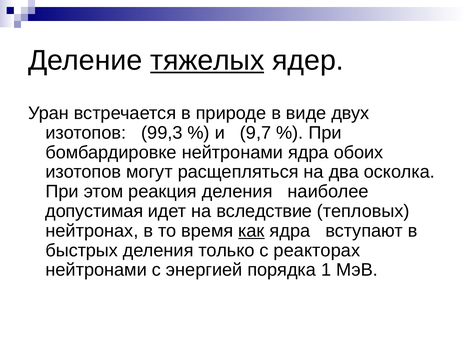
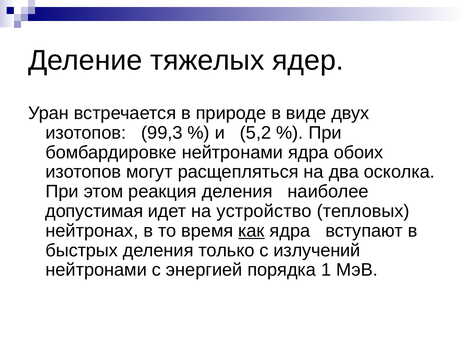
тяжелых underline: present -> none (207, 60)
9,7: 9,7 -> 5,2 (255, 133)
вследствие: вследствие -> устройство (264, 211)
реакторах: реакторах -> излучений (317, 251)
